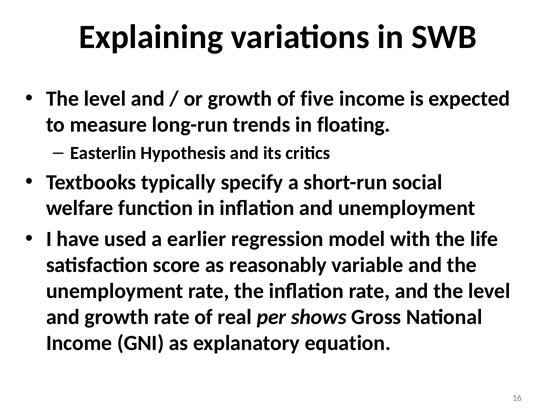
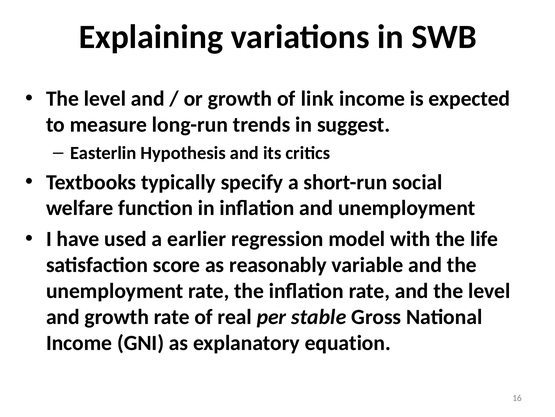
five: five -> link (317, 99)
floating: floating -> suggest (354, 125)
shows: shows -> stable (319, 316)
